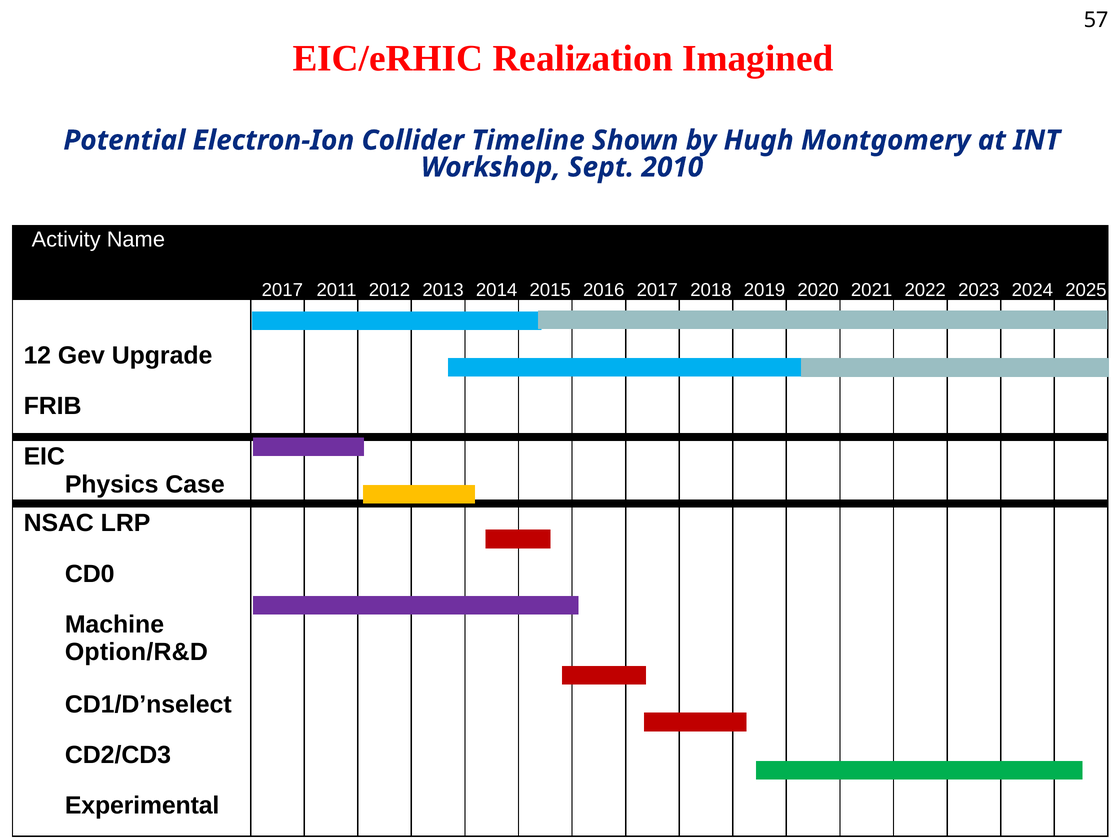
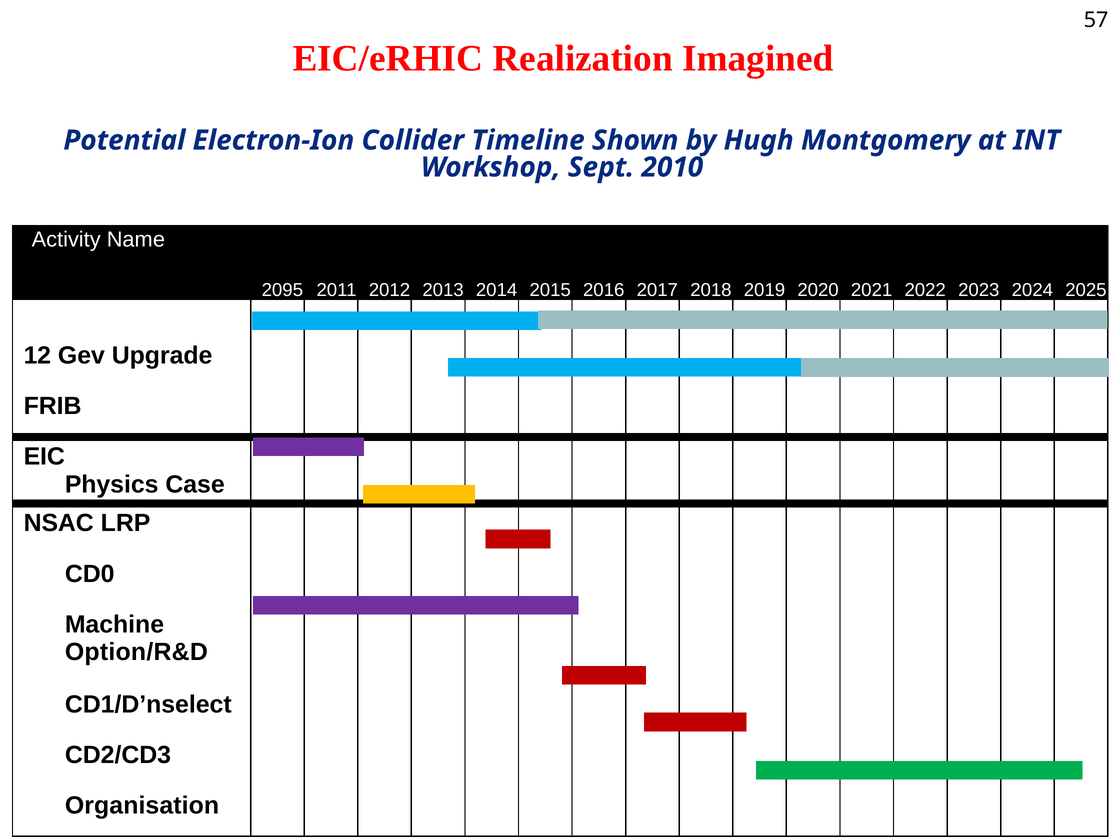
2017: 2017 -> 2095 (282, 290)
Experimental: Experimental -> Organisation (142, 805)
